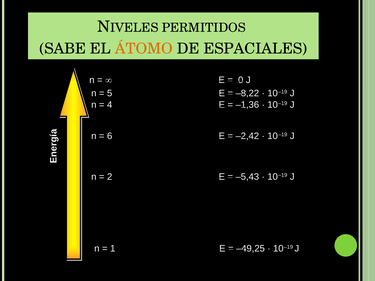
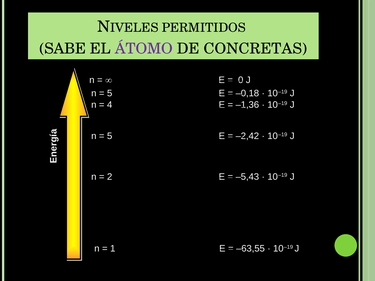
ÁTOMO colour: orange -> purple (144, 49)
ESPACIALES: ESPACIALES -> CONCRETAS (255, 49)
–8,22: –8,22 -> –0,18 (247, 93)
6: 6 -> 5 (110, 136)
–49,25: –49,25 -> –63,55 (250, 249)
